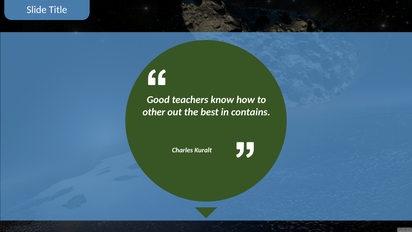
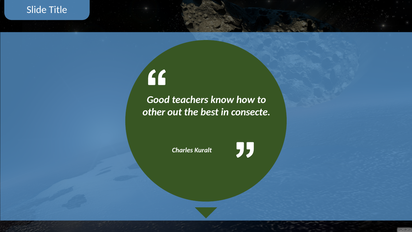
contains: contains -> consecte (251, 112)
